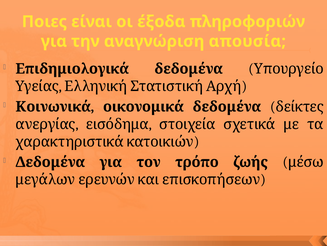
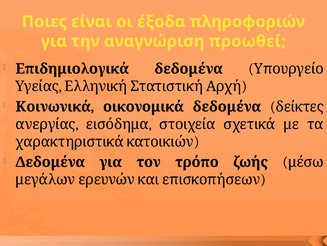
απουσία: απουσία -> προωθεί (247, 41)
